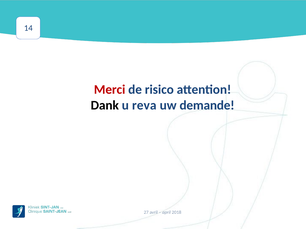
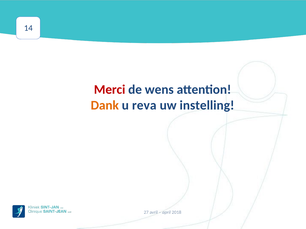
risico: risico -> wens (159, 90)
Dank colour: black -> orange (105, 106)
demande: demande -> instelling (207, 106)
